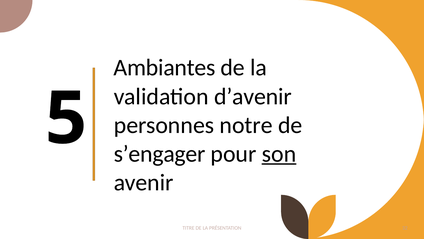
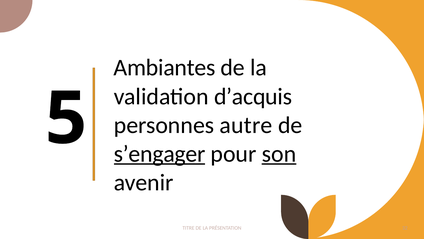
d’avenir: d’avenir -> d’acquis (253, 96)
notre: notre -> autre (246, 125)
s’engager underline: none -> present (160, 153)
